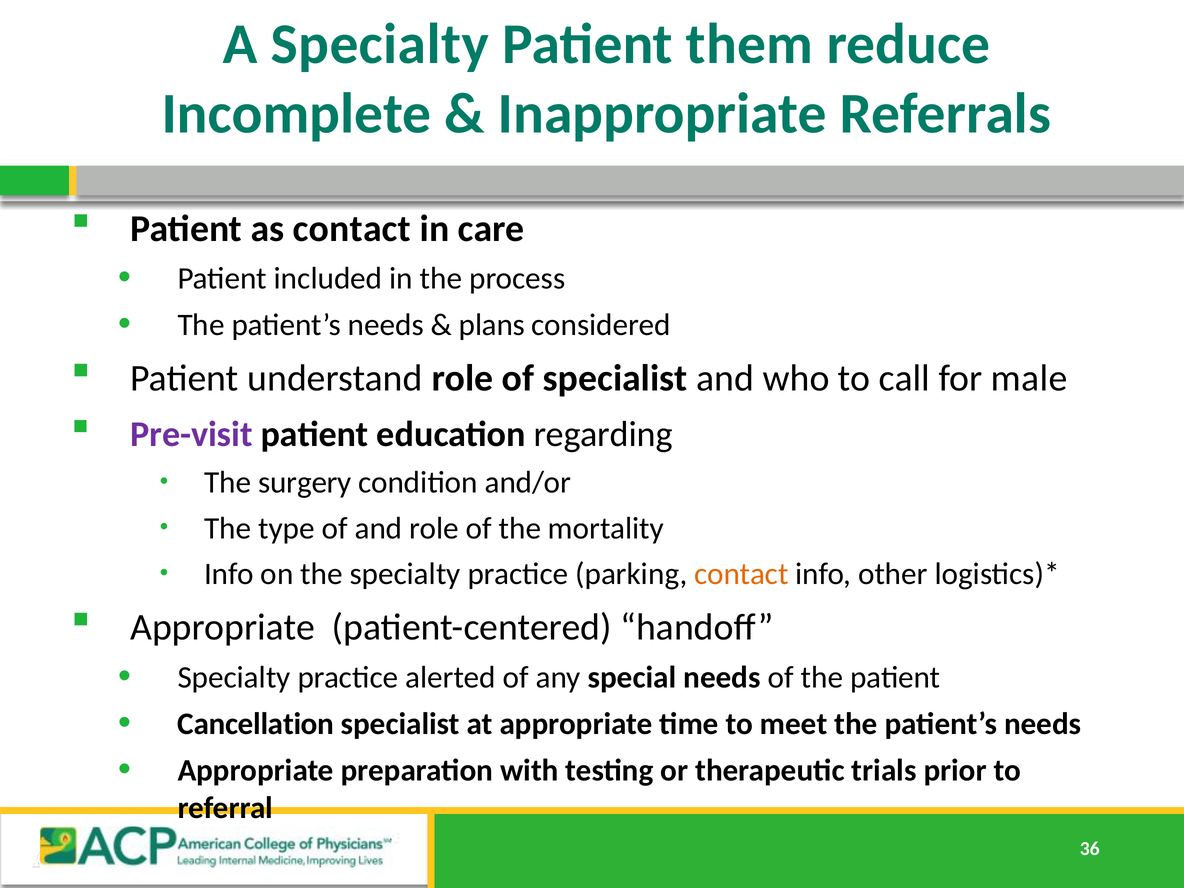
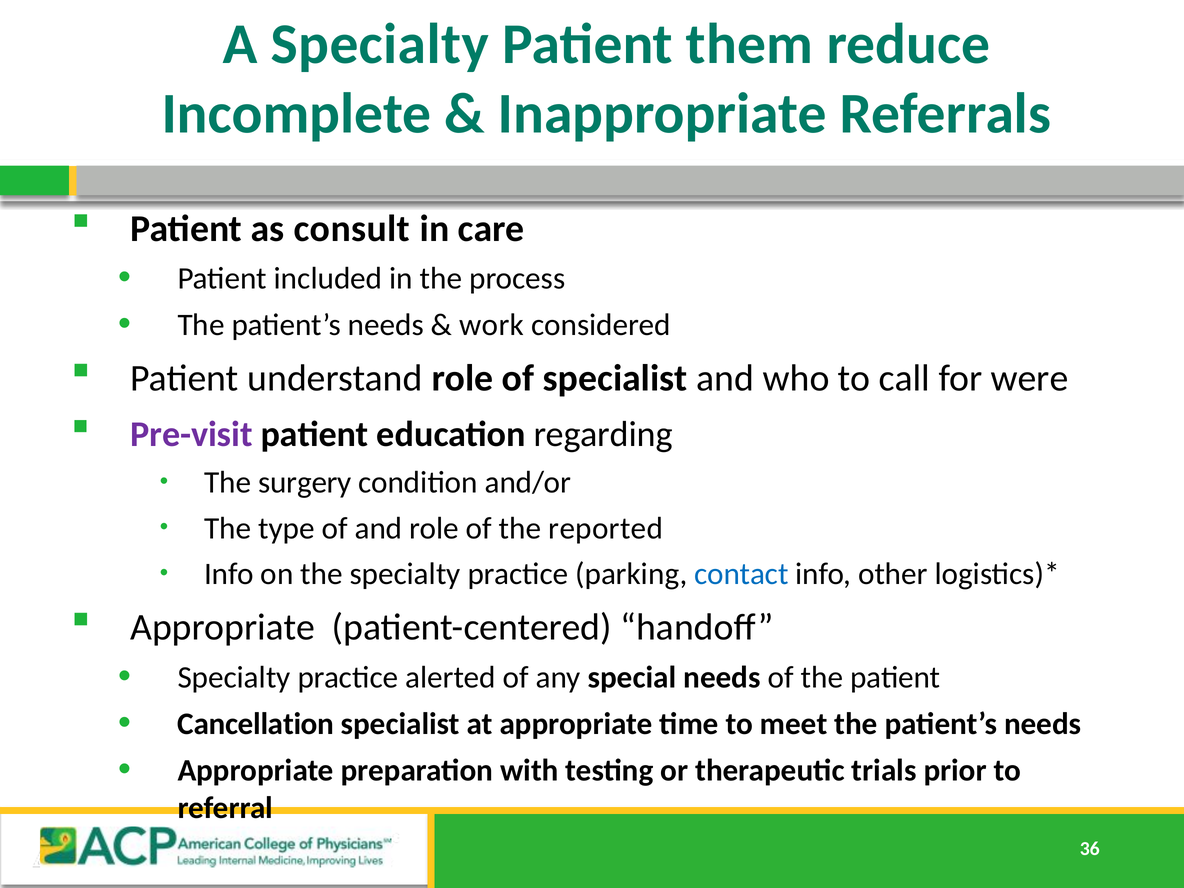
as contact: contact -> consult (352, 229)
plans: plans -> work (492, 325)
male: male -> were (1030, 378)
mortality: mortality -> reported (606, 528)
contact colour: orange -> blue (741, 574)
